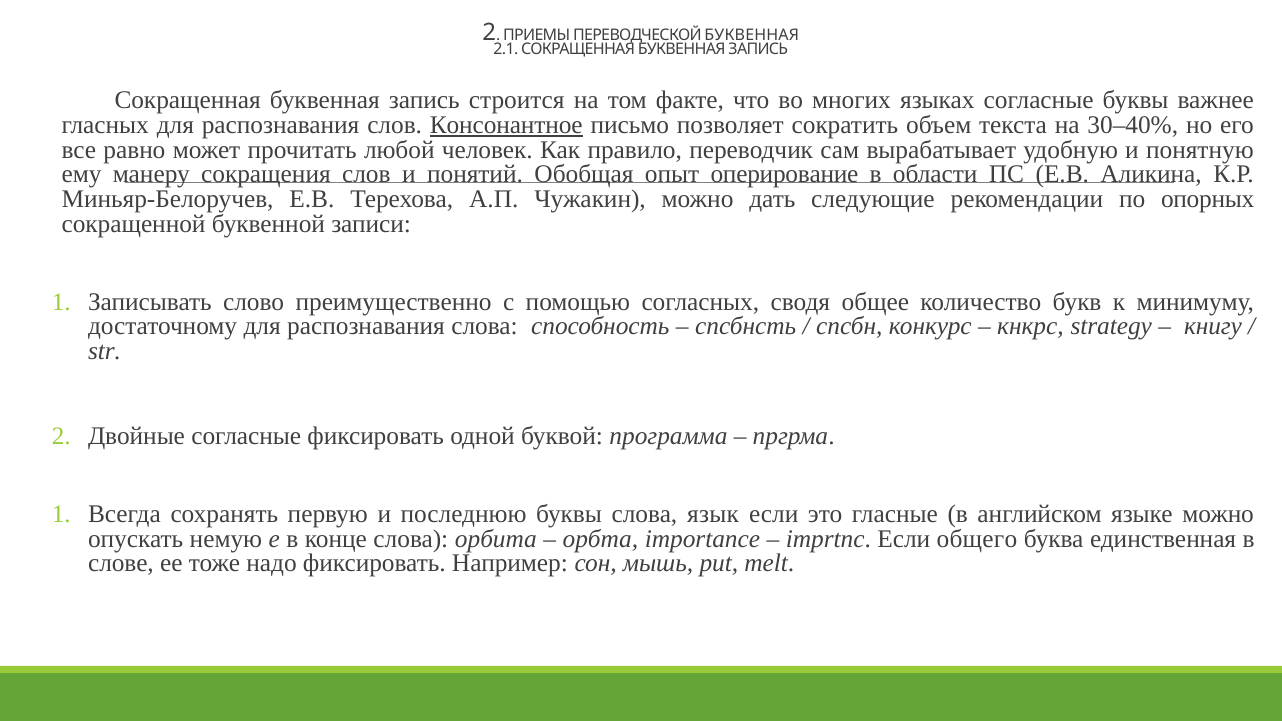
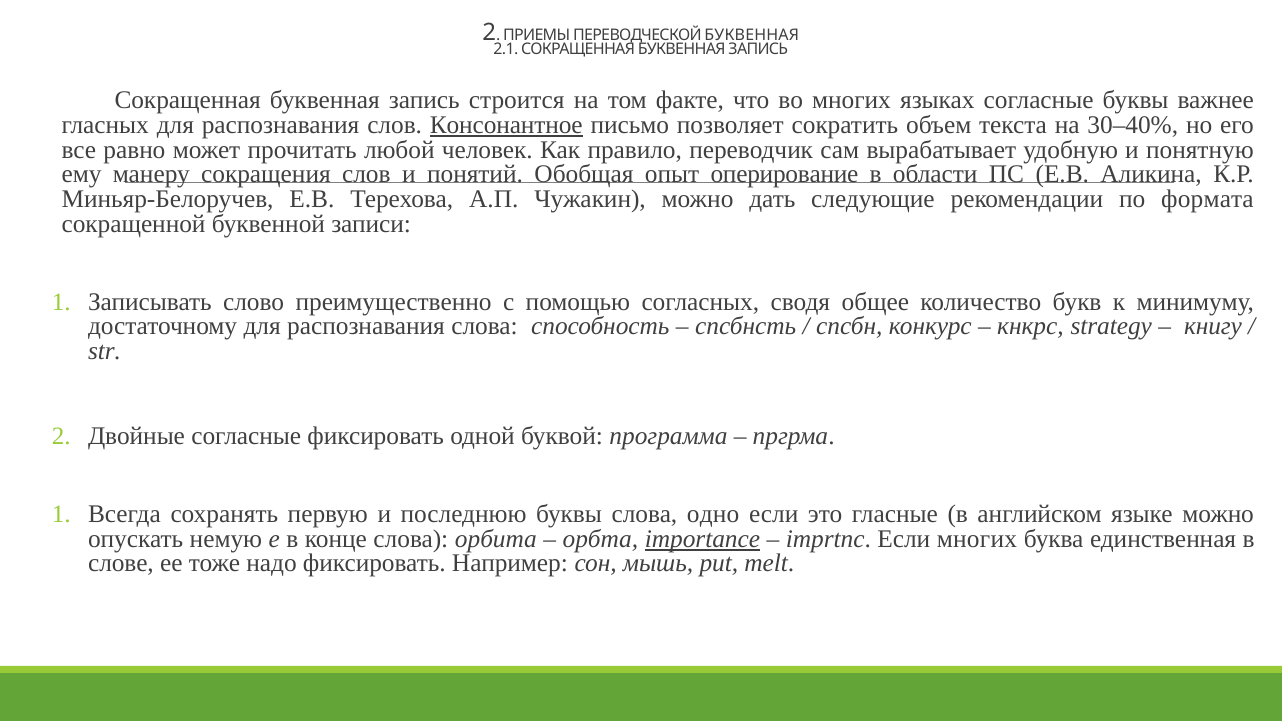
опорных: опорных -> формата (1207, 199)
язык: язык -> одно (713, 514)
importance underline: none -> present (702, 539)
Если общего: общего -> многих (977, 539)
